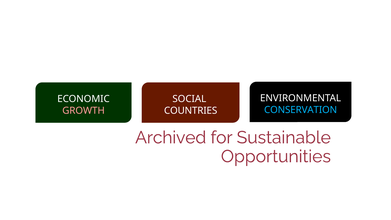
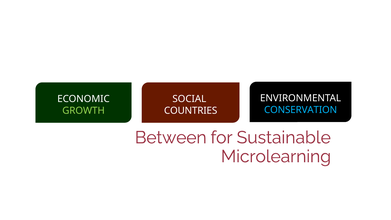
GROWTH colour: pink -> light green (84, 111)
Archived: Archived -> Between (171, 138)
Opportunities: Opportunities -> Microlearning (276, 156)
